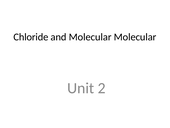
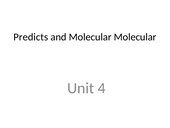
Chloride: Chloride -> Predicts (31, 37)
2: 2 -> 4 (102, 88)
